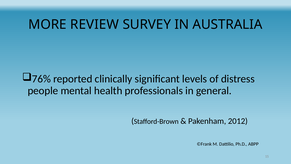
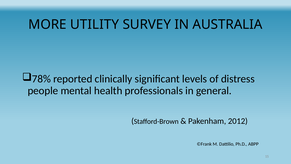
REVIEW: REVIEW -> UTILITY (95, 24)
76%: 76% -> 78% (41, 79)
